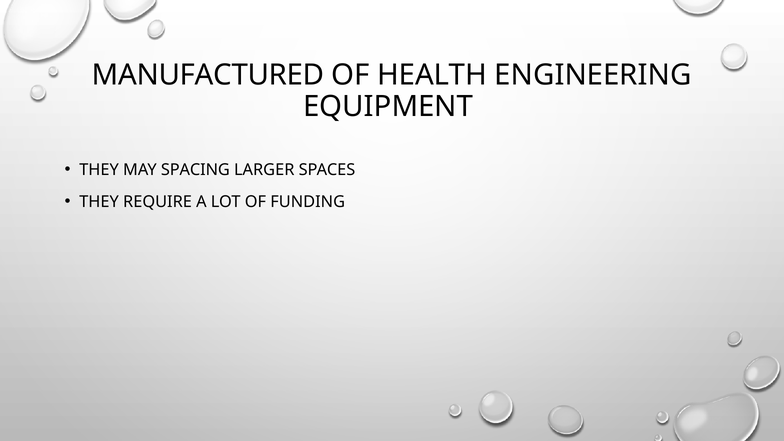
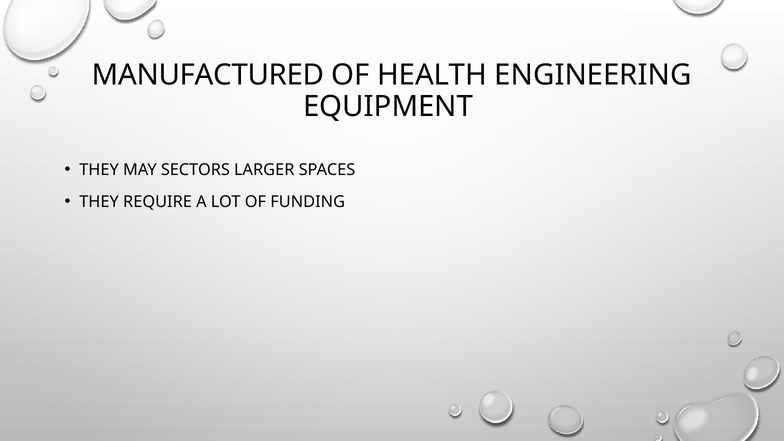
SPACING: SPACING -> SECTORS (195, 170)
